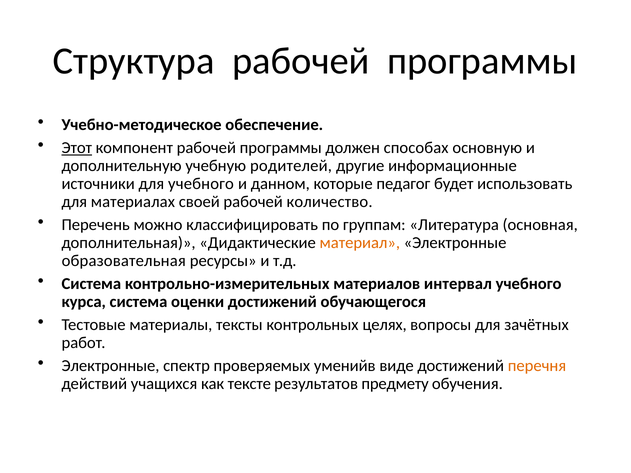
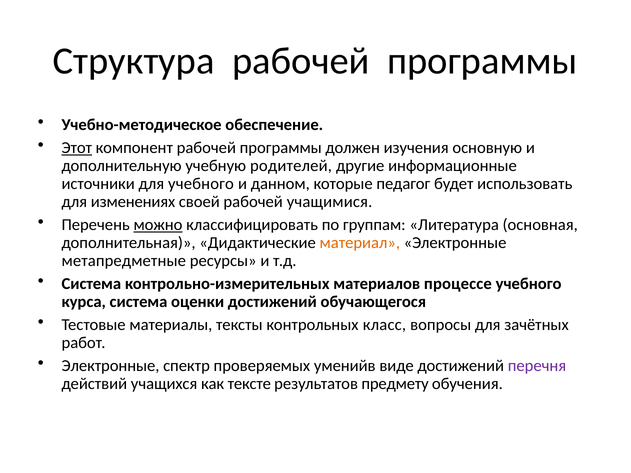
способах: способах -> изучения (416, 148)
материалах: материалах -> изменениях (133, 202)
количество: количество -> учащимися (330, 202)
можно underline: none -> present (158, 225)
образовательная: образовательная -> метапредметные (124, 261)
интервал: интервал -> процессе (458, 284)
целях: целях -> класс (384, 325)
перечня colour: orange -> purple (537, 366)
